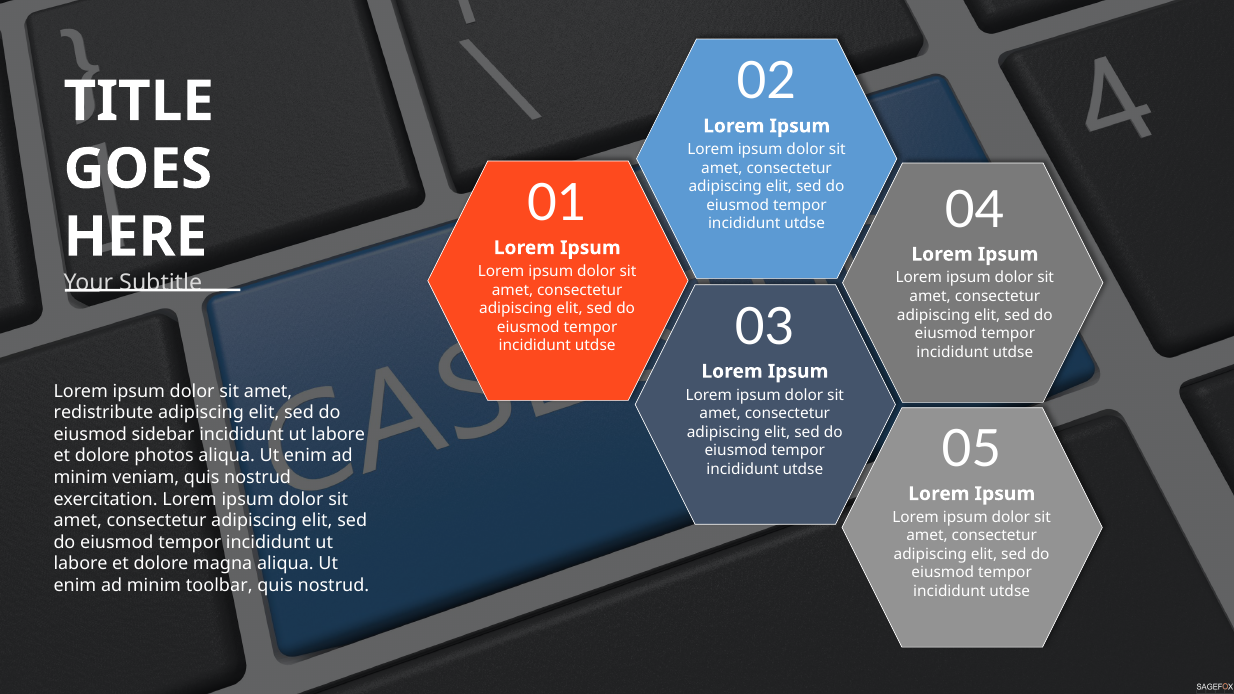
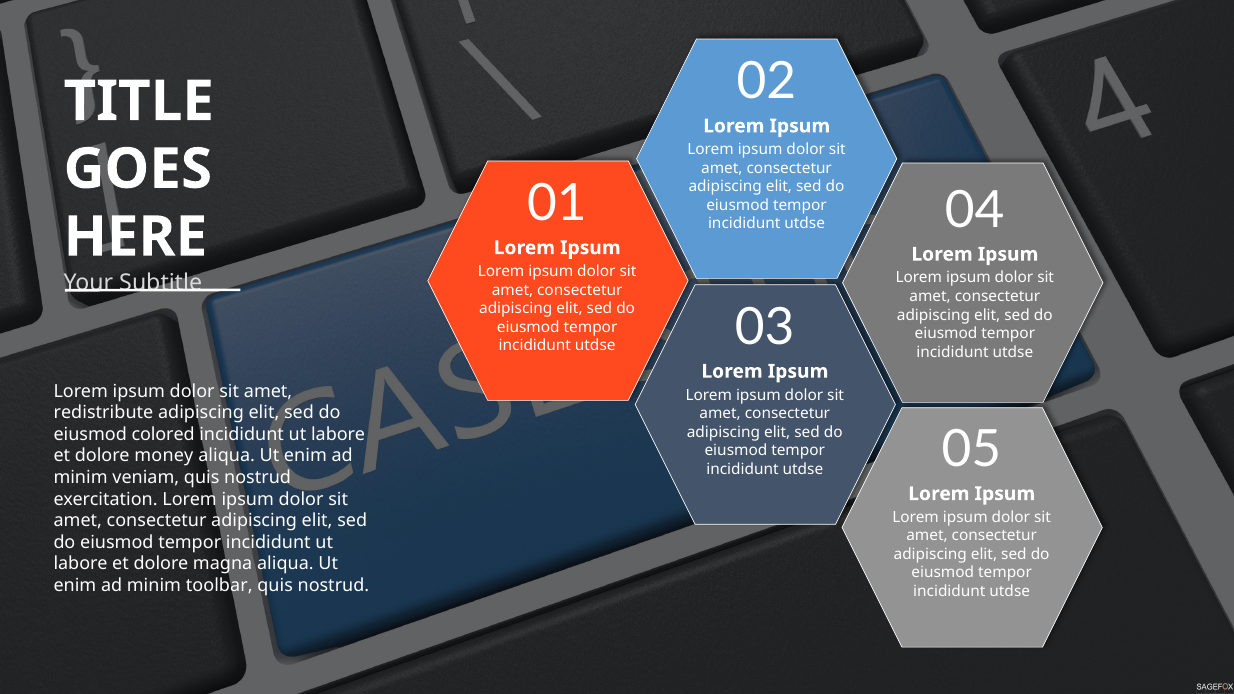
sidebar: sidebar -> colored (163, 434)
photos: photos -> money (164, 456)
